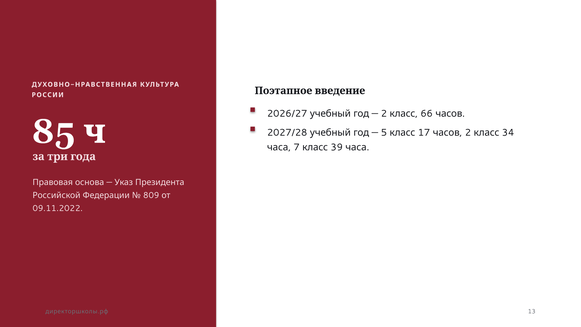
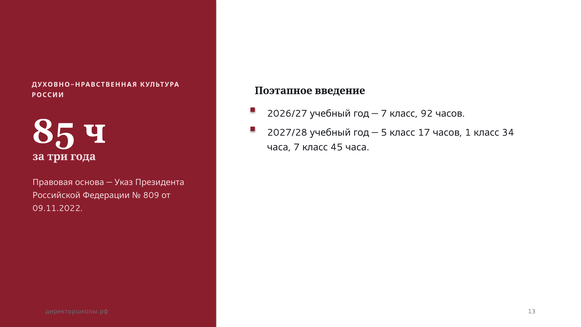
2: 2 -> 7 (384, 113)
66: 66 -> 92 (427, 113)
2: 2 -> 1 (468, 133)
39: 39 -> 45 (337, 147)
